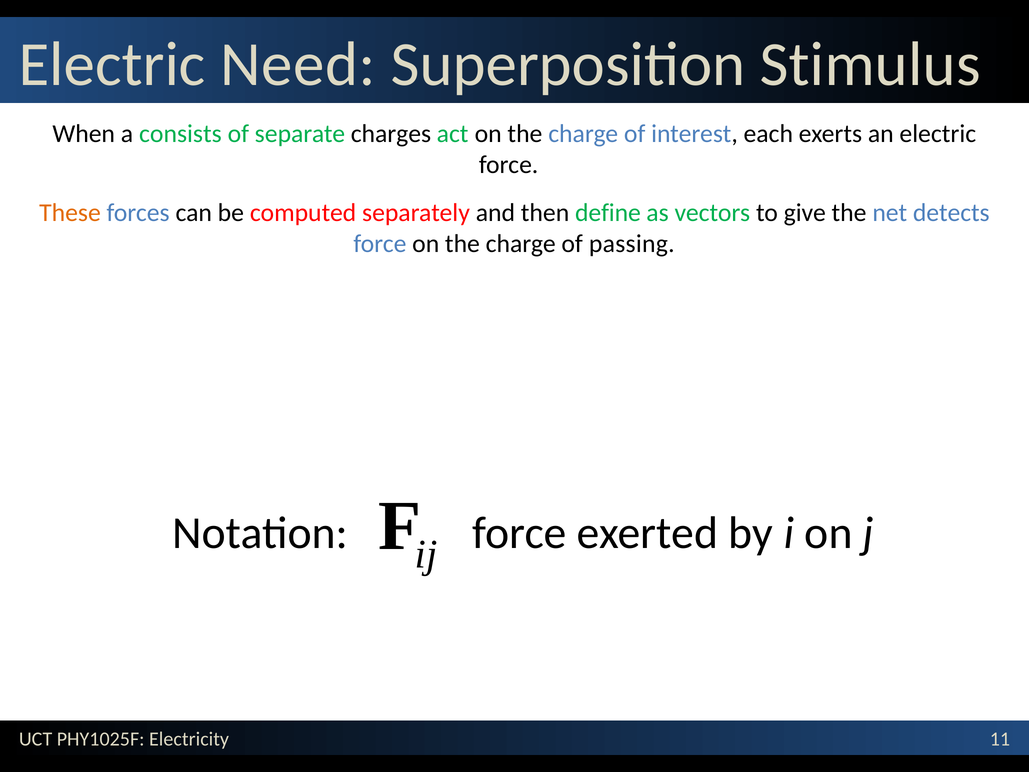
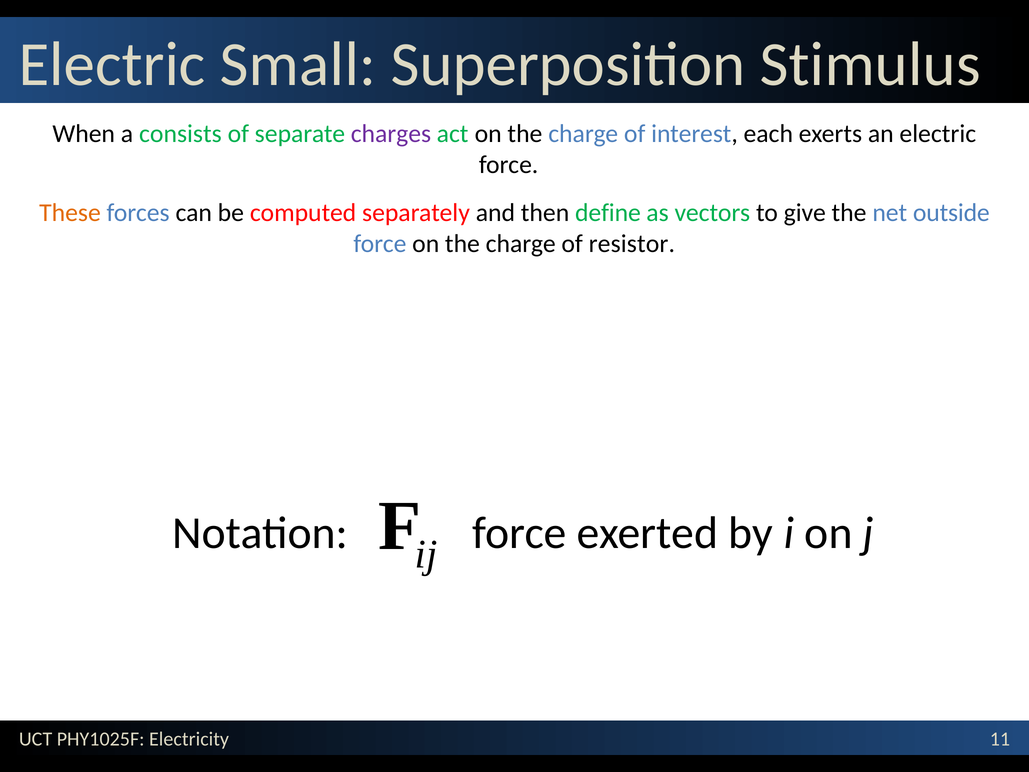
Need: Need -> Small (298, 64)
charges colour: black -> purple (391, 134)
detects: detects -> outside (951, 213)
passing: passing -> resistor (632, 244)
